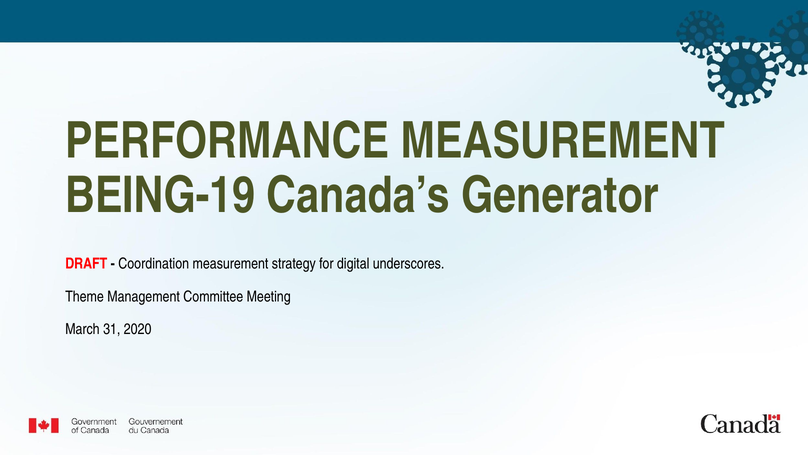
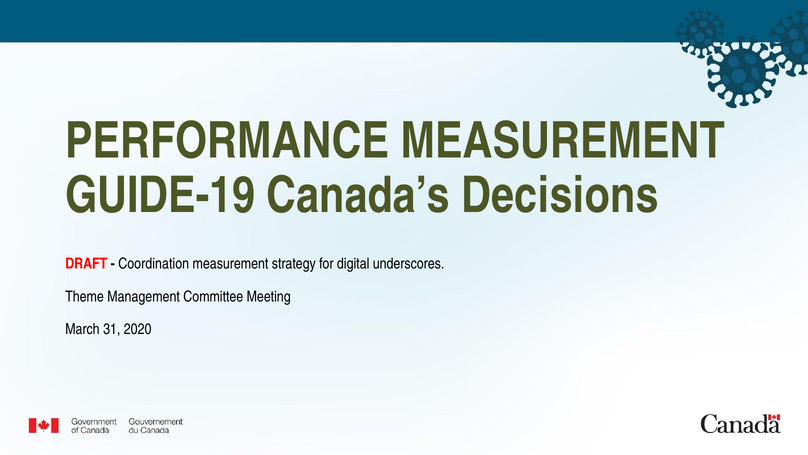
BEING-19: BEING-19 -> GUIDE-19 (160, 195)
Generator: Generator -> Decisions (560, 195)
